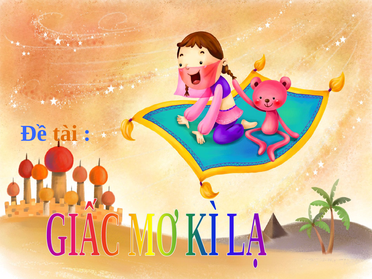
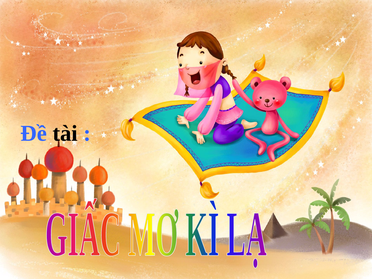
tài colour: orange -> black (65, 133)
